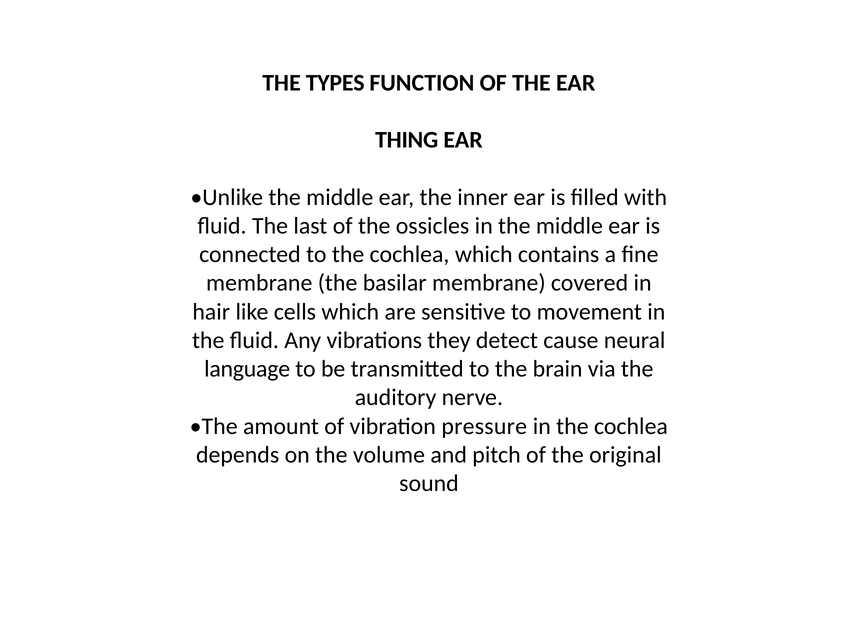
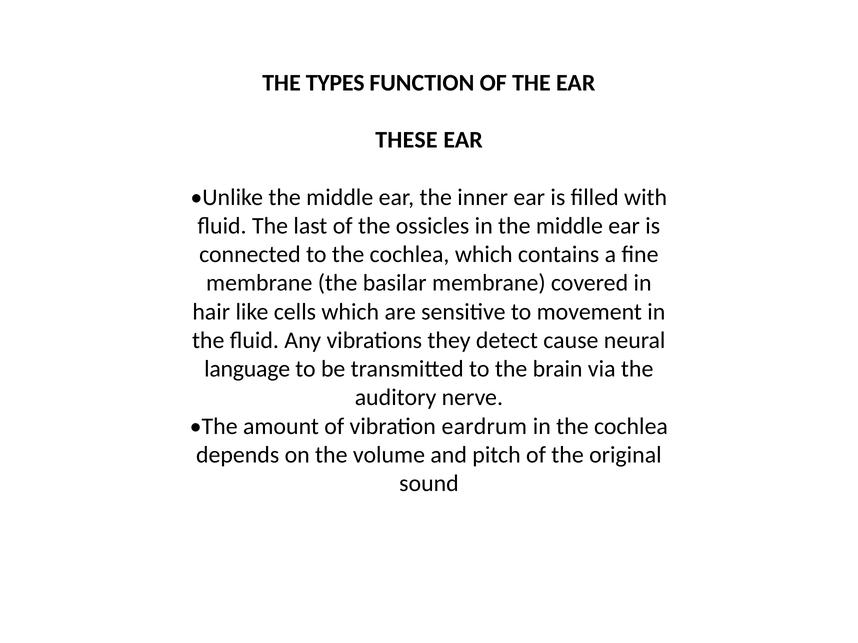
THING: THING -> THESE (406, 140)
pressure: pressure -> eardrum (484, 427)
